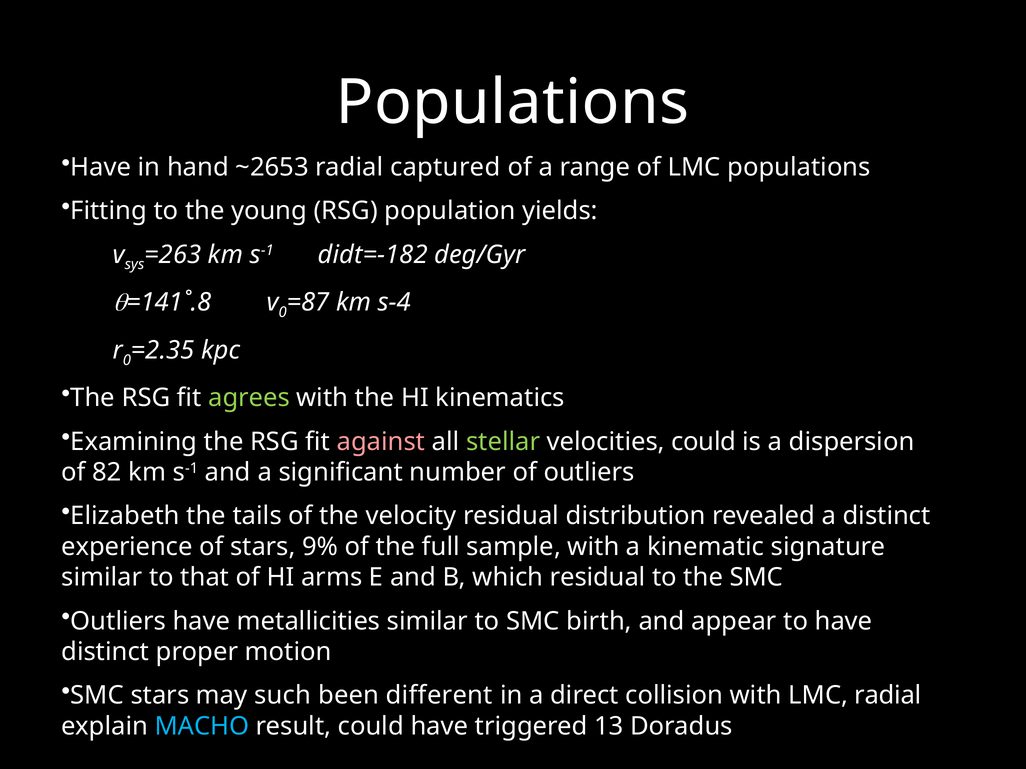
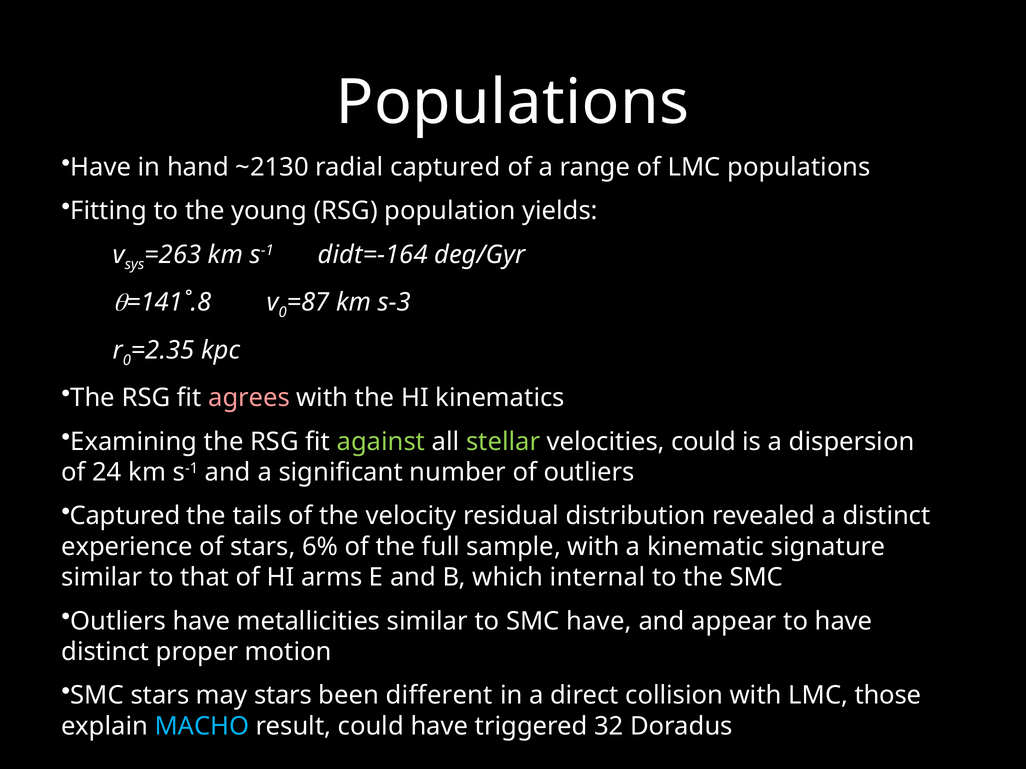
~2653: ~2653 -> ~2130 (272, 168)
didt=-182: didt=-182 -> didt=-164 (373, 255)
s-4: s-4 -> s-3 (395, 303)
agrees colour: light green -> pink (249, 398)
against colour: pink -> light green (381, 442)
82: 82 -> 24 (107, 473)
Elizabeth: Elizabeth -> Captured (125, 516)
9%: 9% -> 6% (320, 547)
which residual: residual -> internal (598, 578)
SMC birth: birth -> have (599, 621)
may such: such -> stars (283, 696)
LMC radial: radial -> those (888, 696)
13: 13 -> 32 (609, 727)
